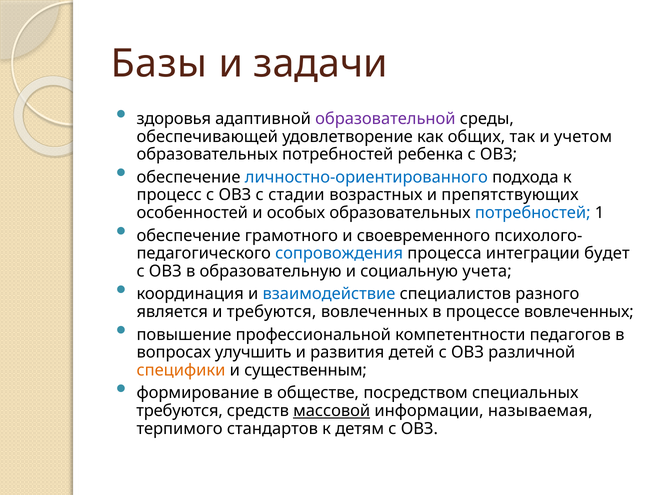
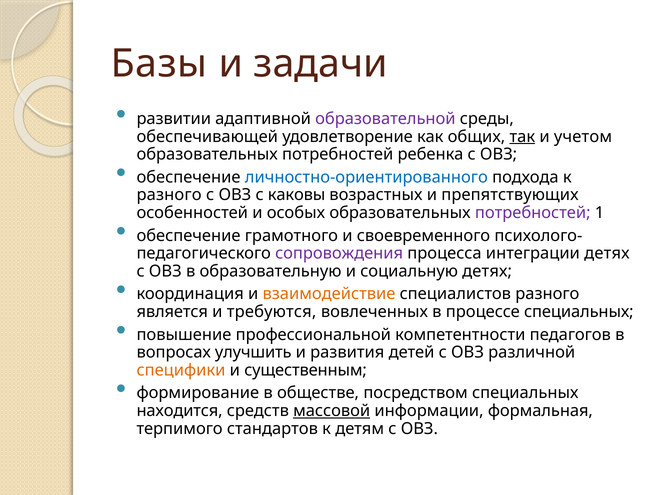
здоровья: здоровья -> развитии (174, 119)
так underline: none -> present (522, 137)
процесс: процесс -> разного (169, 195)
стадии: стадии -> каковы (297, 195)
потребностей colour: blue -> purple (533, 213)
сопровождения colour: blue -> purple (339, 253)
интеграции будет: будет -> детях (607, 253)
социальную учета: учета -> детях (487, 271)
взаимодействие colour: blue -> orange (329, 294)
процессе вовлеченных: вовлеченных -> специальных (579, 312)
требуются: требуются -> находится (180, 411)
называемая: называемая -> формальная (540, 411)
